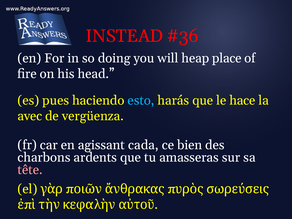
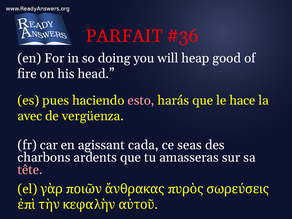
INSTEAD: INSTEAD -> PARFAIT (124, 36)
place: place -> good (227, 58)
esto colour: light blue -> pink (141, 101)
bien: bien -> seas (190, 145)
